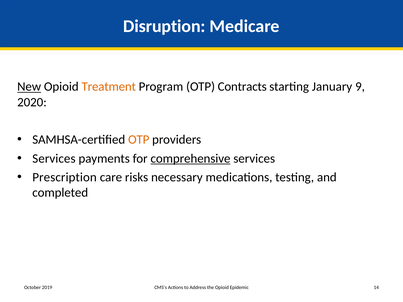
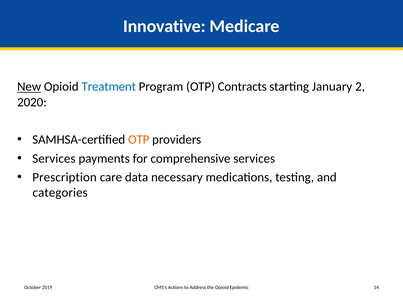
Disruption: Disruption -> Innovative (164, 26)
Treatment colour: orange -> blue (109, 87)
9: 9 -> 2 (360, 87)
comprehensive underline: present -> none (191, 159)
risks: risks -> data (137, 177)
completed: completed -> categories (60, 193)
